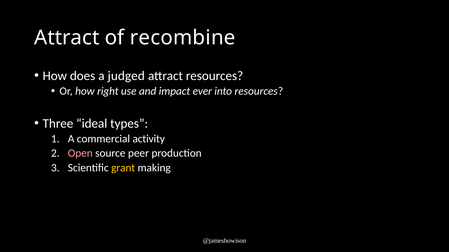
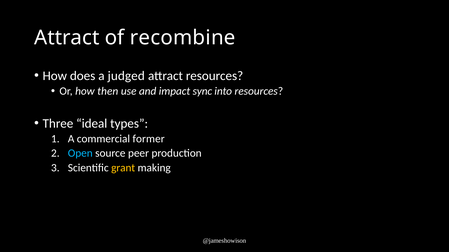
right: right -> then (108, 91)
ever: ever -> sync (202, 91)
activity: activity -> former (149, 139)
Open colour: pink -> light blue (80, 154)
